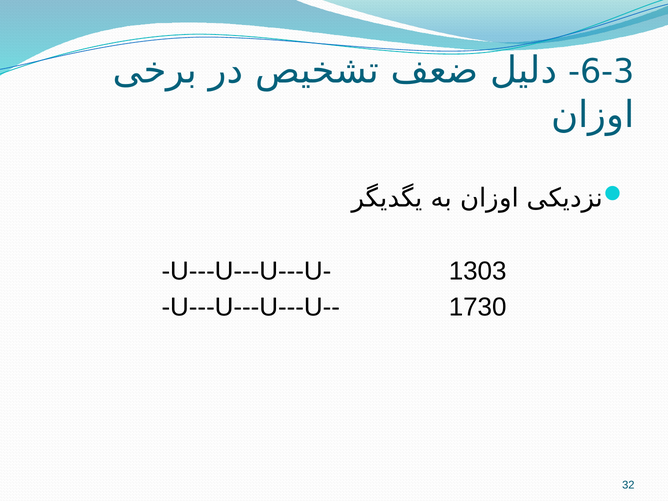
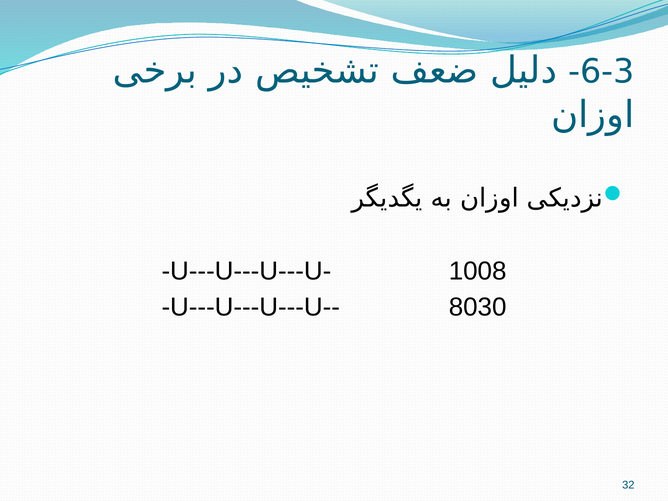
1303: 1303 -> 1008 (478, 271)
1730: 1730 -> 8030 (478, 307)
